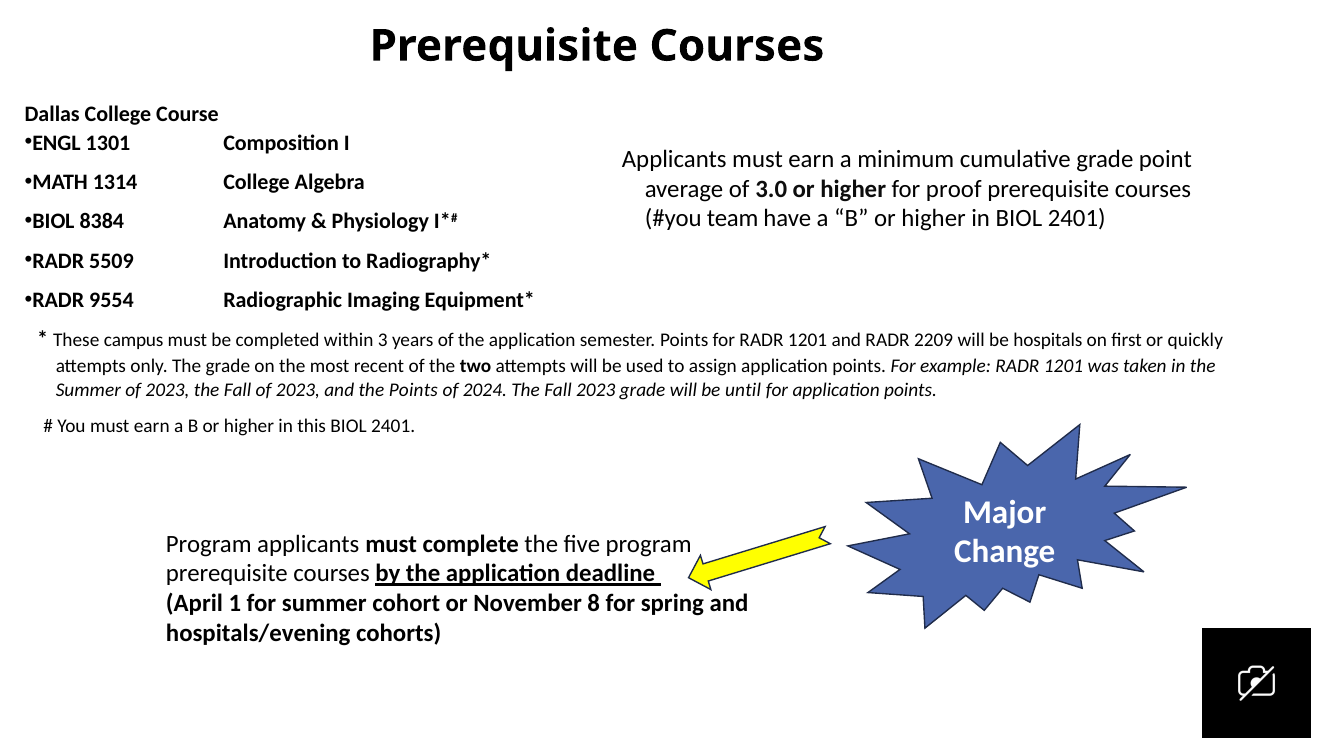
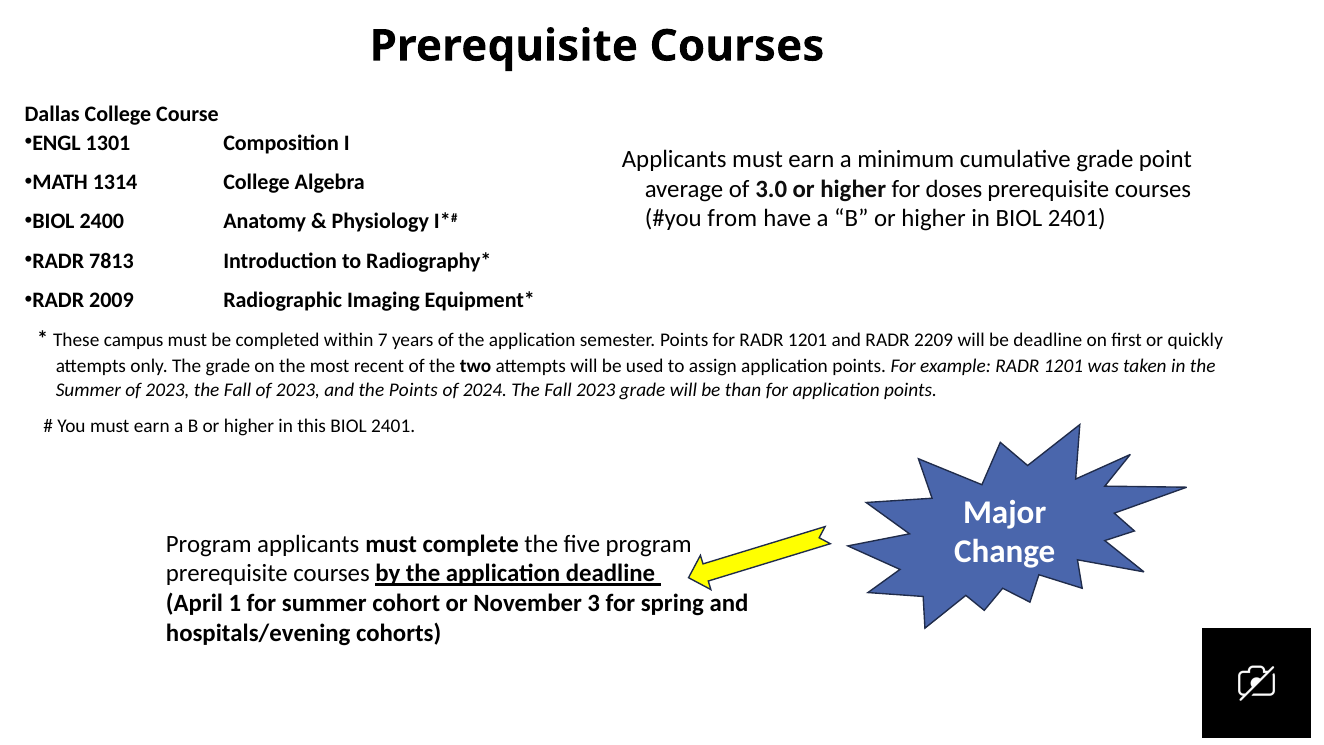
proof: proof -> doses (954, 189)
team: team -> from (732, 219)
8384: 8384 -> 2400 (102, 221)
5509: 5509 -> 7813 (111, 261)
9554: 9554 -> 2009 (111, 300)
3: 3 -> 7 (383, 340)
be hospitals: hospitals -> deadline (1048, 340)
be until: until -> than (743, 390)
8: 8 -> 3 (594, 603)
